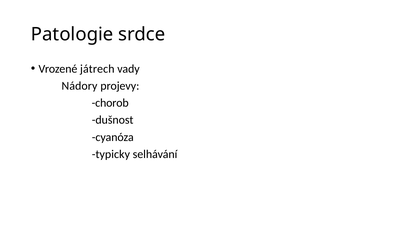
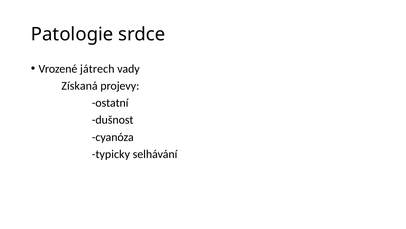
Nádory: Nádory -> Získaná (80, 86)
chorob: chorob -> ostatní (110, 103)
